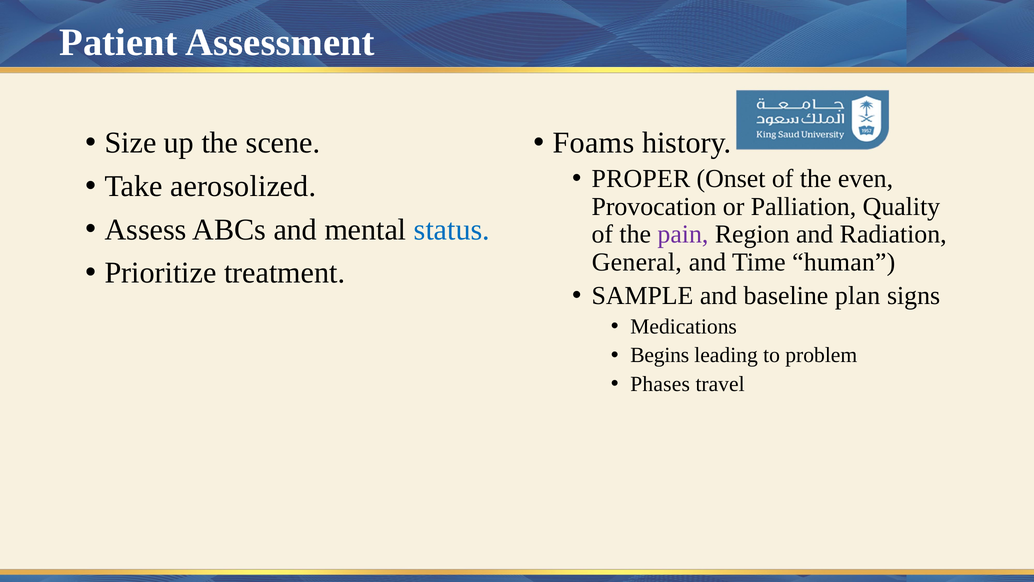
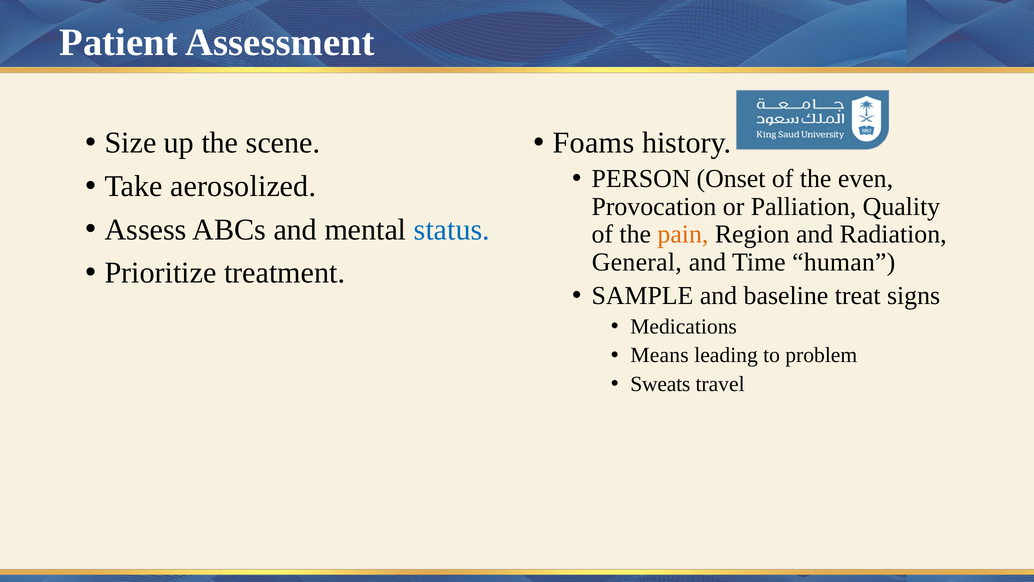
PROPER: PROPER -> PERSON (641, 178)
pain colour: purple -> orange (683, 234)
plan: plan -> treat (858, 295)
Begins: Begins -> Means (660, 355)
Phases: Phases -> Sweats (660, 384)
